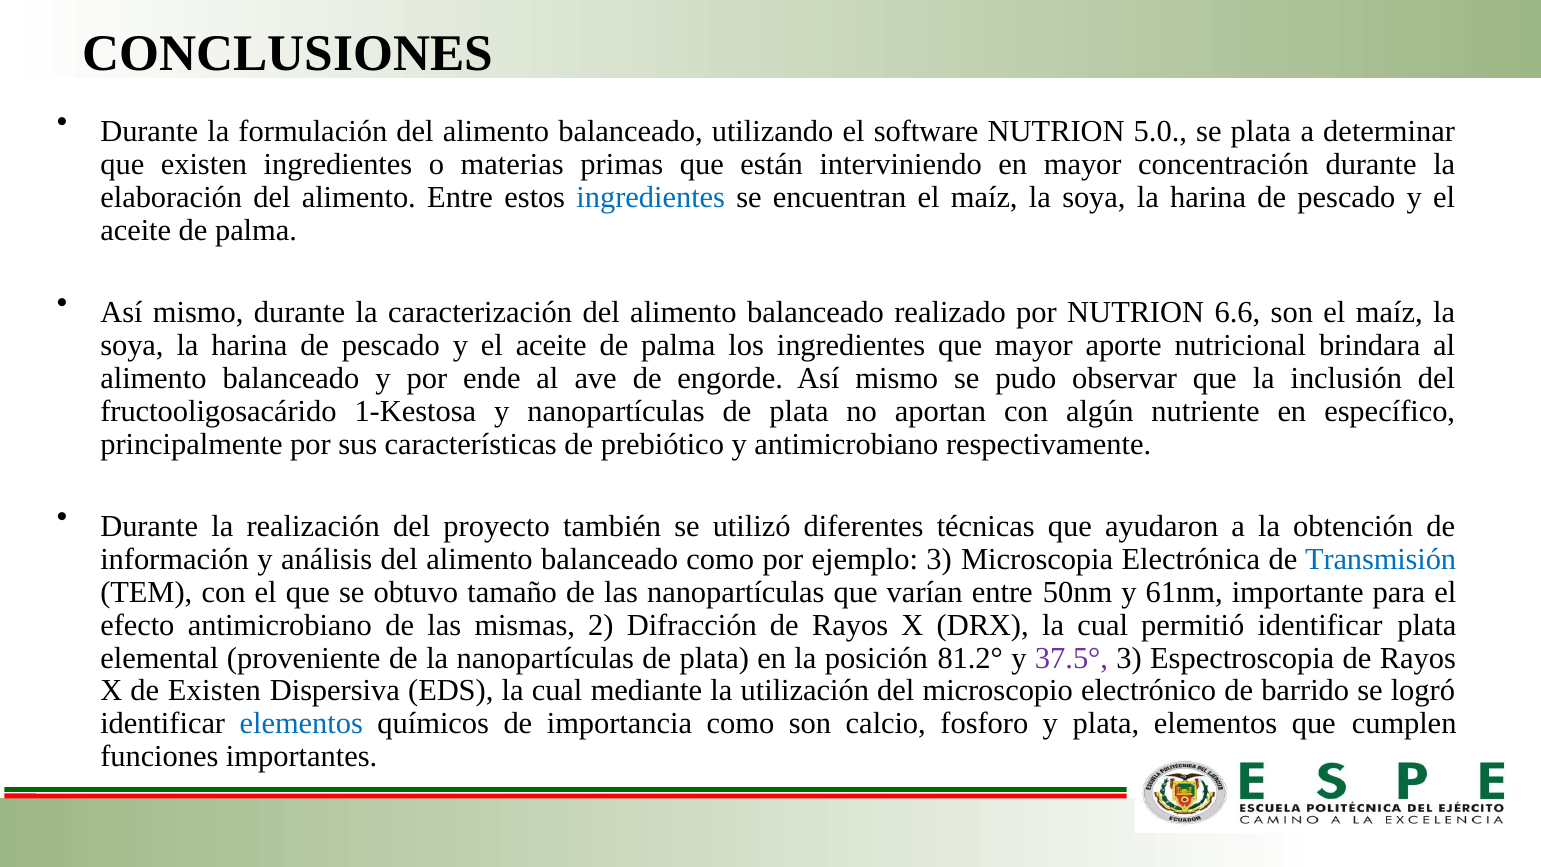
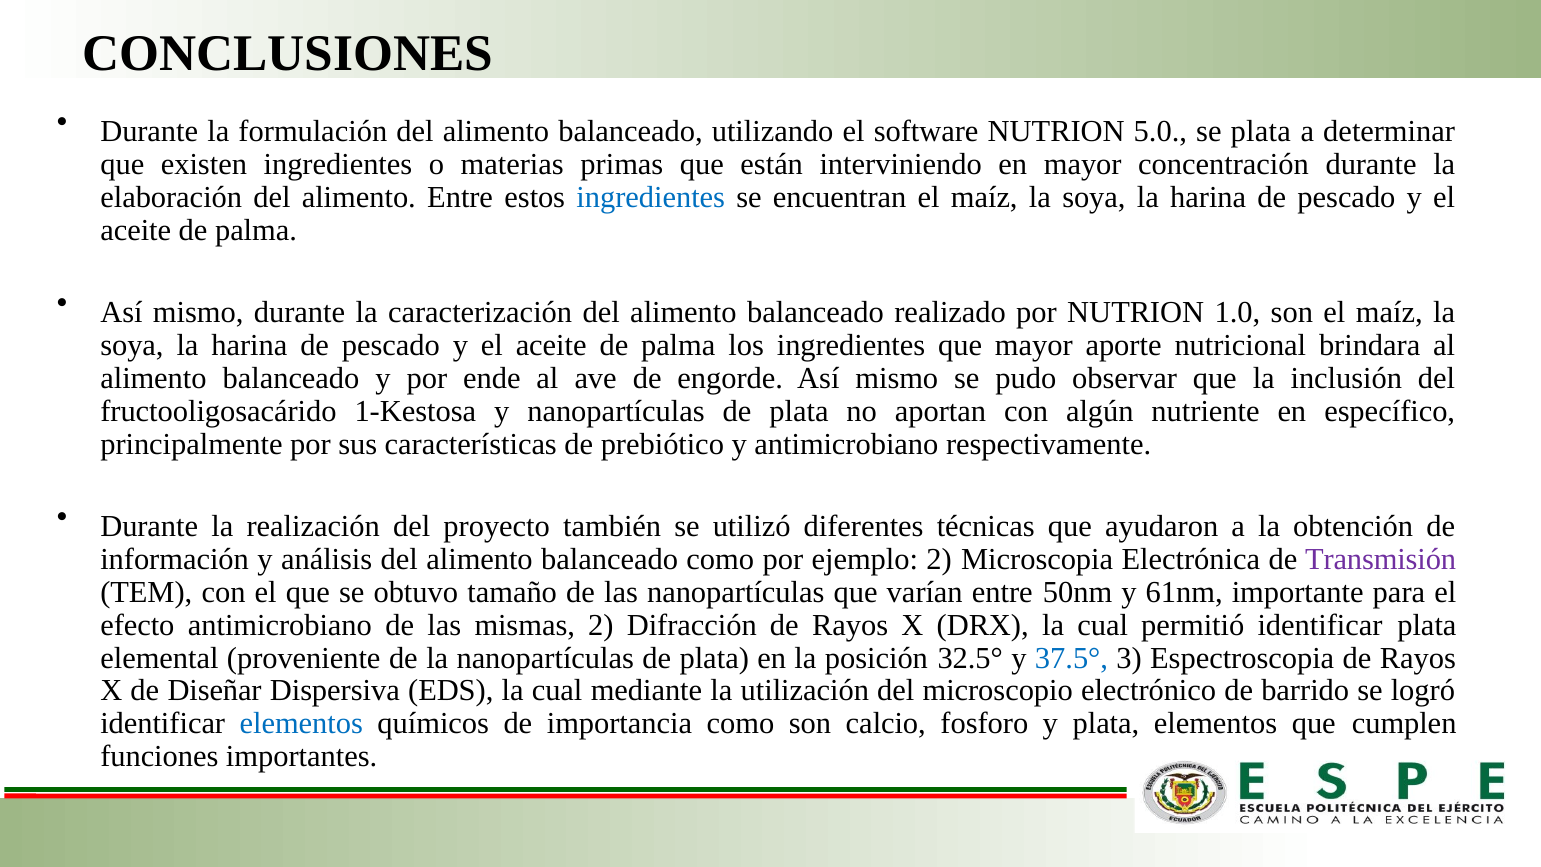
6.6: 6.6 -> 1.0 (1237, 312)
ejemplo 3: 3 -> 2 (939, 559)
Transmisión colour: blue -> purple (1381, 559)
81.2°: 81.2° -> 32.5° (970, 658)
37.5° colour: purple -> blue (1071, 658)
de Existen: Existen -> Diseñar (215, 691)
